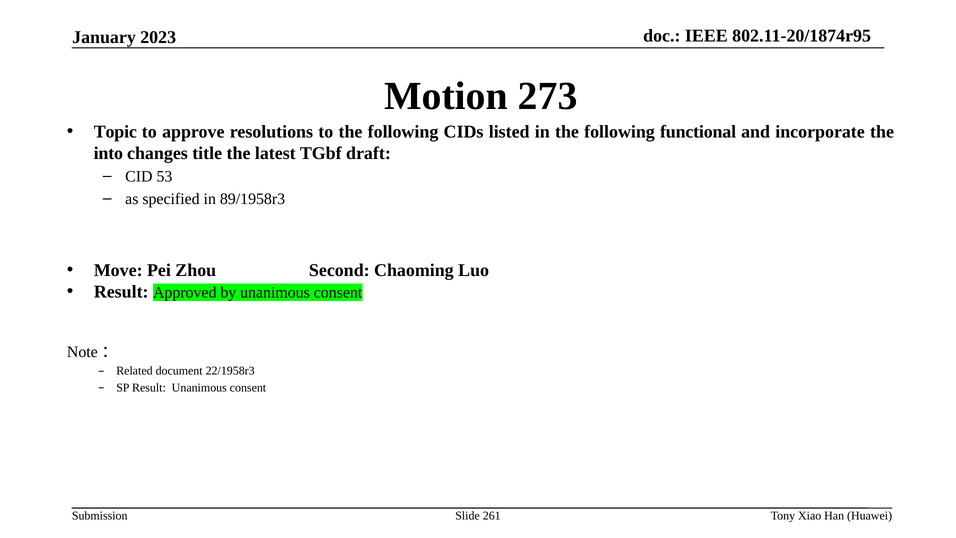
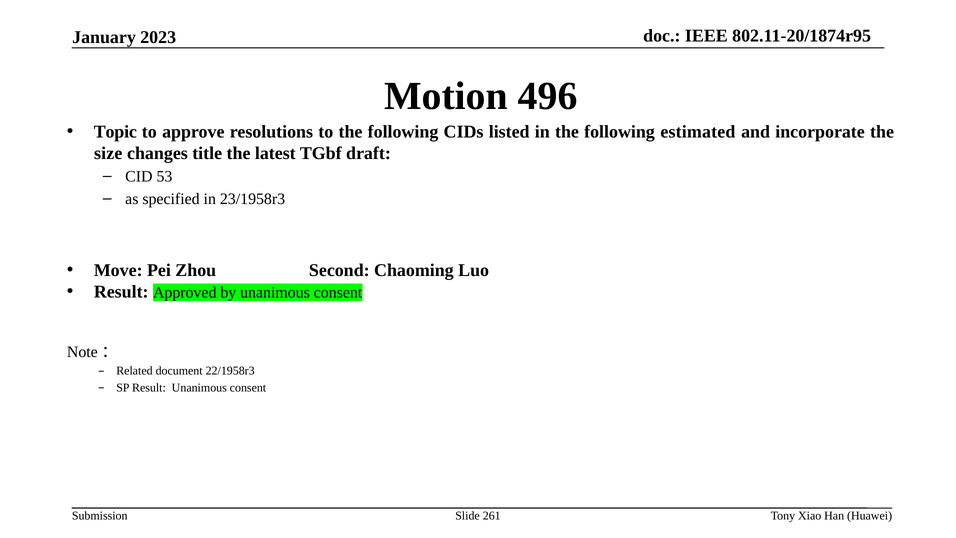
273: 273 -> 496 (548, 96)
functional: functional -> estimated (698, 132)
into: into -> size (108, 153)
89/1958r3: 89/1958r3 -> 23/1958r3 (253, 199)
